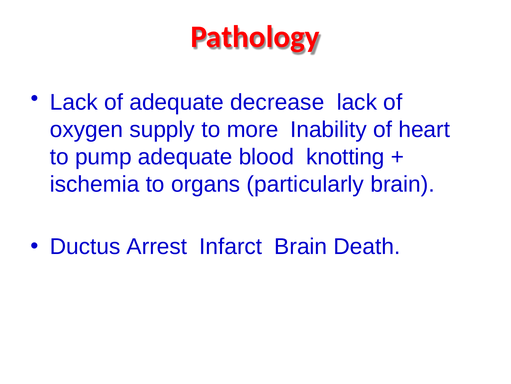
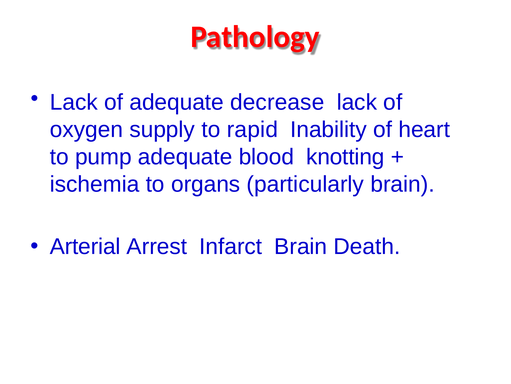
more: more -> rapid (252, 130)
Ductus: Ductus -> Arterial (85, 246)
